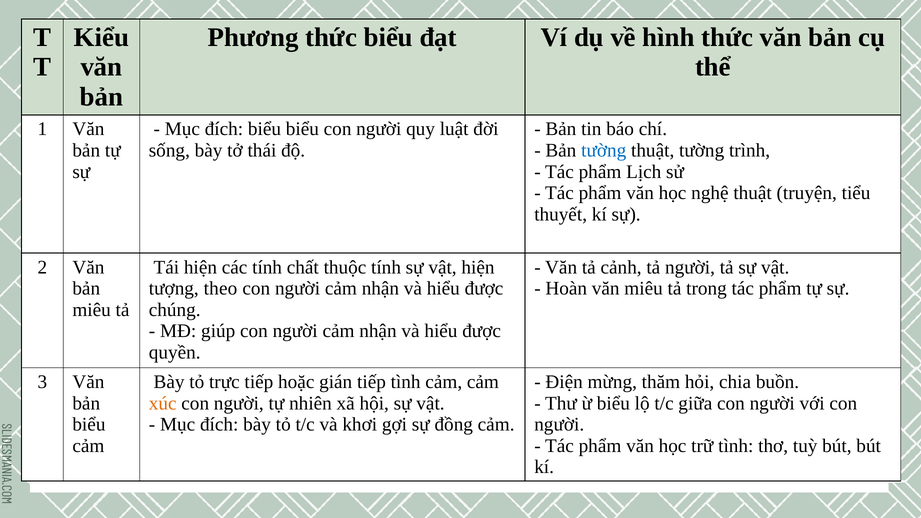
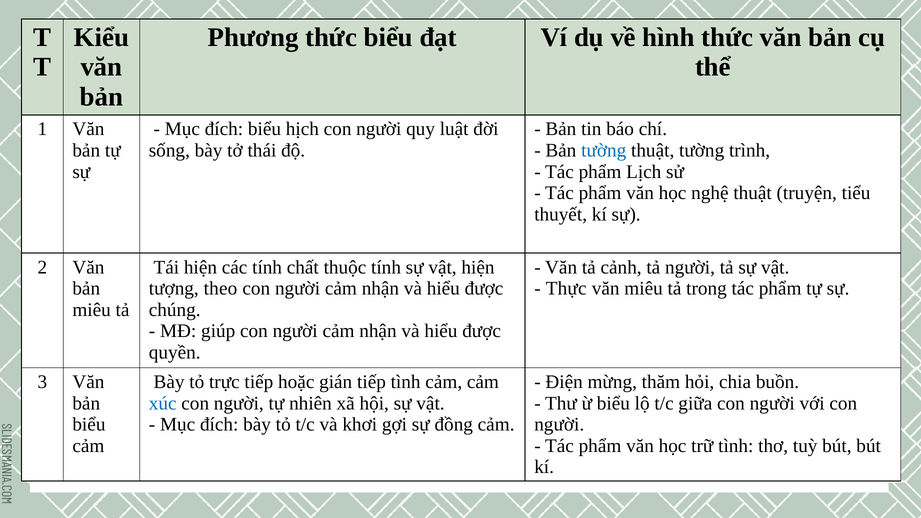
biểu biểu: biểu -> hịch (302, 129)
Hoàn: Hoàn -> Thực (566, 289)
xúc colour: orange -> blue (163, 403)
